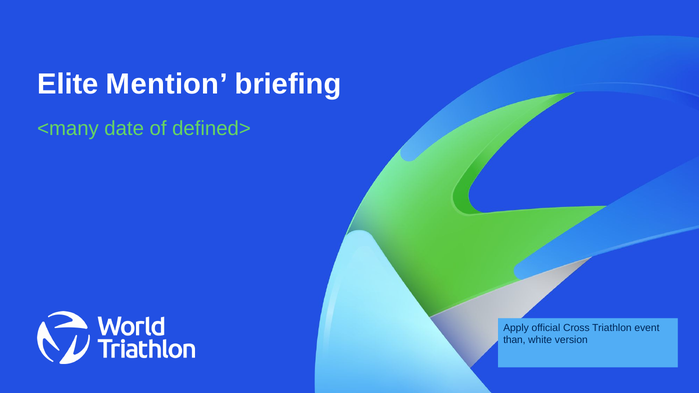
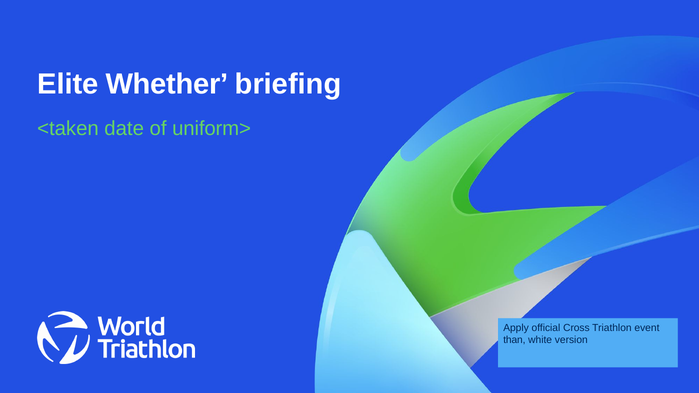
Mention: Mention -> Whether (167, 84)
<many: <many -> <taken (68, 129)
defined>: defined> -> uniform> (212, 129)
